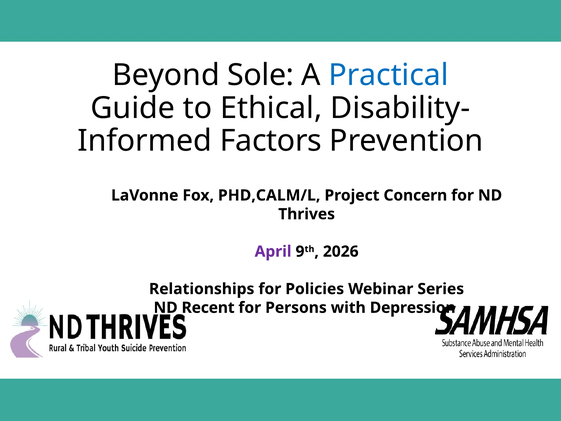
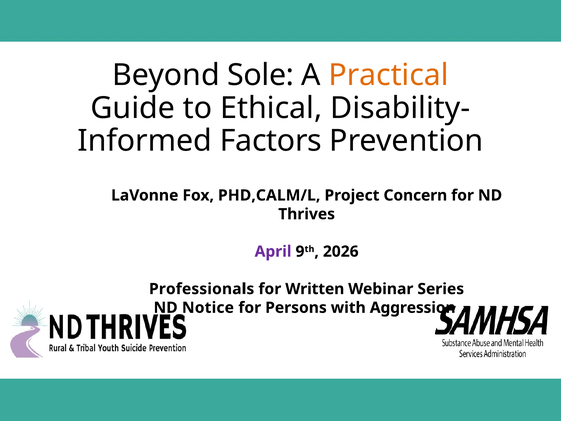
Practical colour: blue -> orange (389, 75)
Relationships: Relationships -> Professionals (202, 289)
Policies: Policies -> Written (315, 289)
Recent: Recent -> Notice (208, 308)
Depression: Depression -> Aggression (413, 308)
